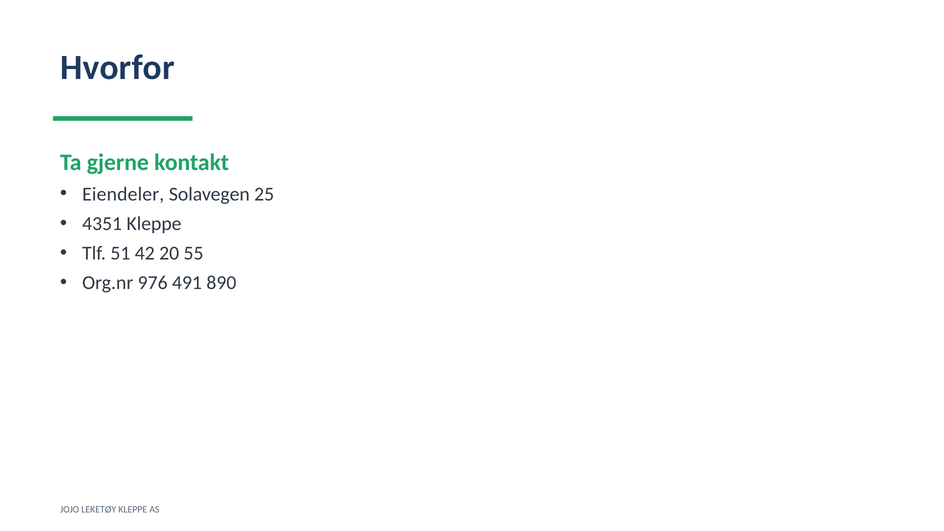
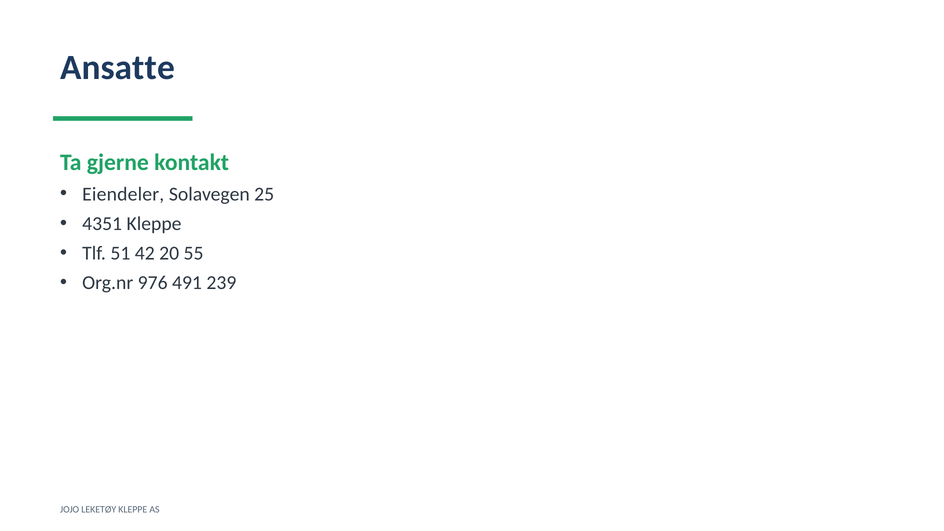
Hvorfor: Hvorfor -> Ansatte (117, 67)
890: 890 -> 239 (221, 283)
